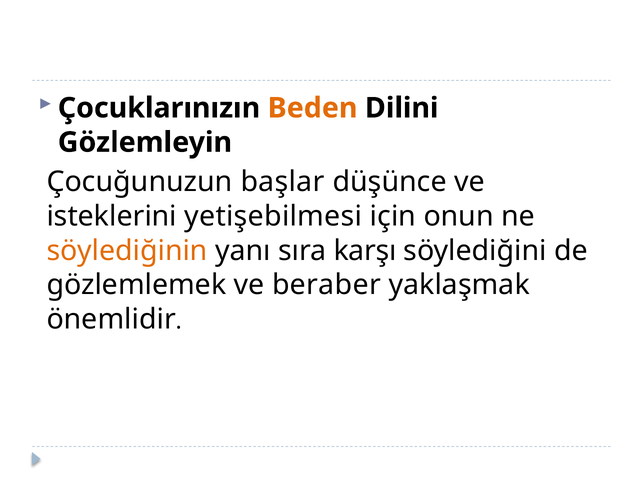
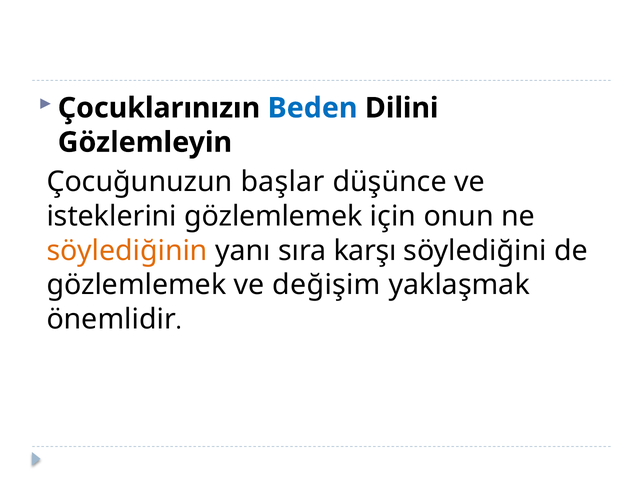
Beden colour: orange -> blue (313, 108)
isteklerini yetişebilmesi: yetişebilmesi -> gözlemlemek (273, 216)
beraber: beraber -> değişim (326, 285)
